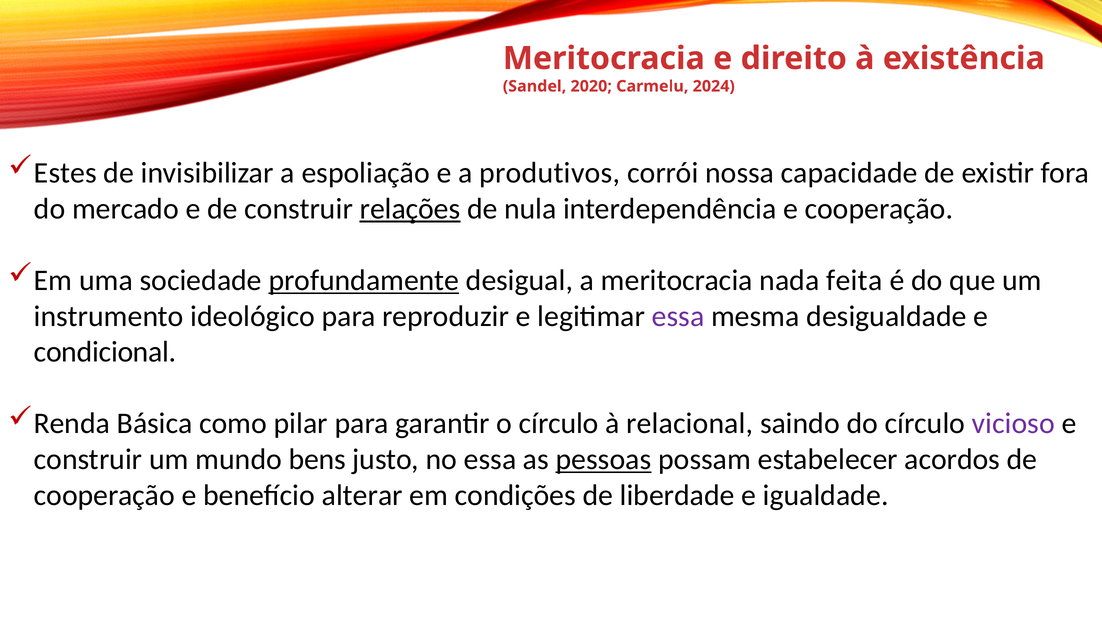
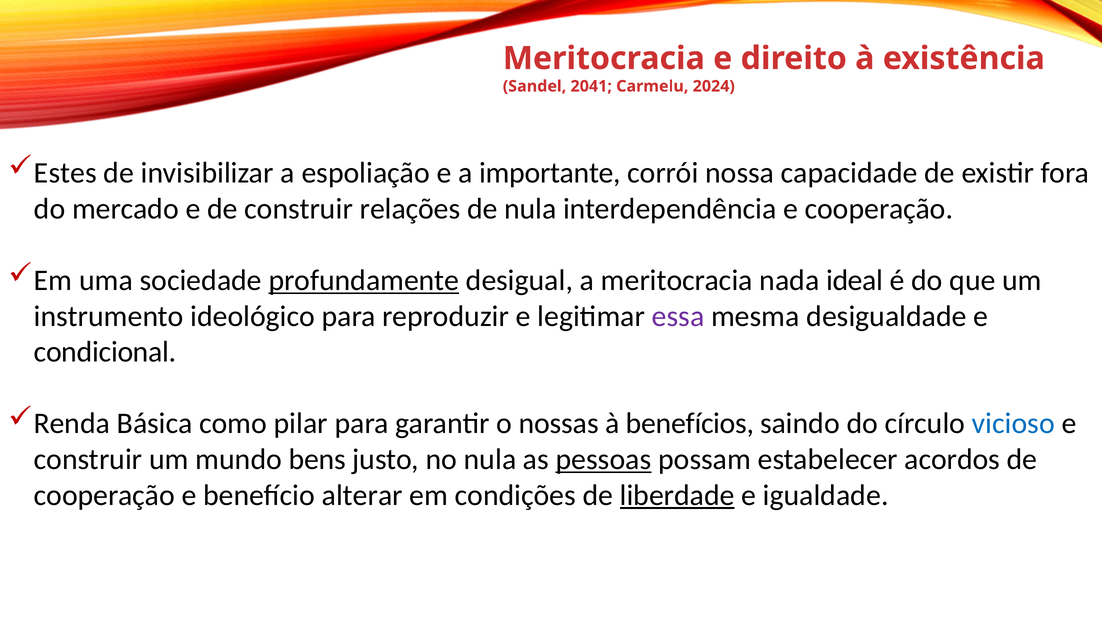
2020: 2020 -> 2041 (591, 86)
produtivos: produtivos -> importante (550, 173)
relações underline: present -> none (410, 209)
feita: feita -> ideal (855, 280)
o círculo: círculo -> nossas (559, 424)
relacional: relacional -> benefícios (690, 424)
vicioso colour: purple -> blue (1013, 424)
no essa: essa -> nula (490, 459)
liberdade underline: none -> present (677, 495)
